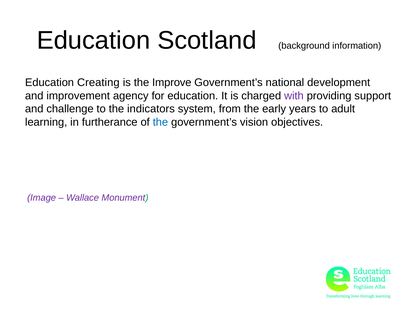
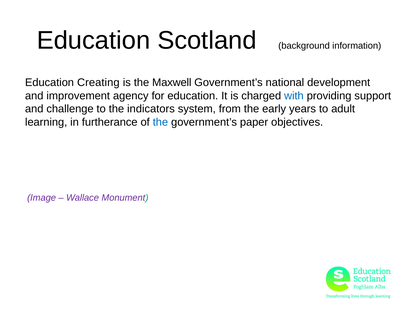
Improve: Improve -> Maxwell (172, 83)
with colour: purple -> blue (294, 96)
vision: vision -> paper (254, 122)
